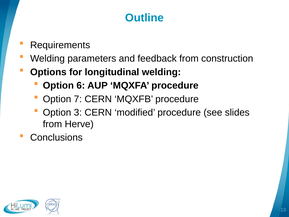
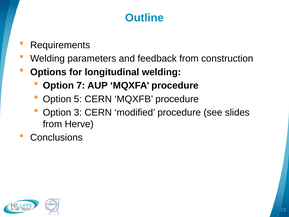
6: 6 -> 7 (81, 85)
7: 7 -> 5 (78, 99)
